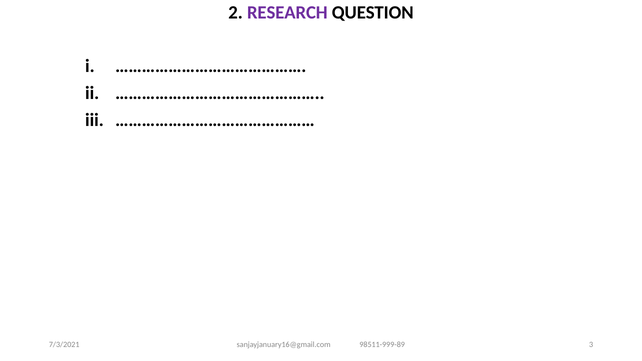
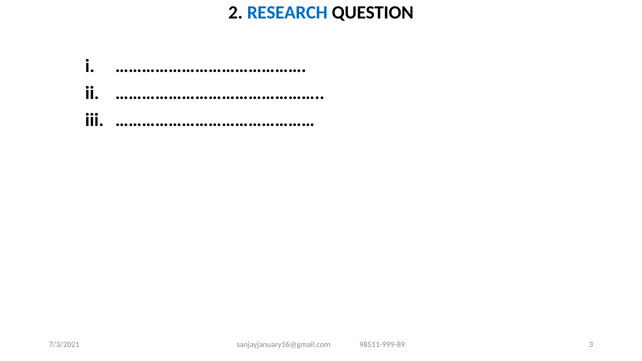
RESEARCH colour: purple -> blue (287, 12)
